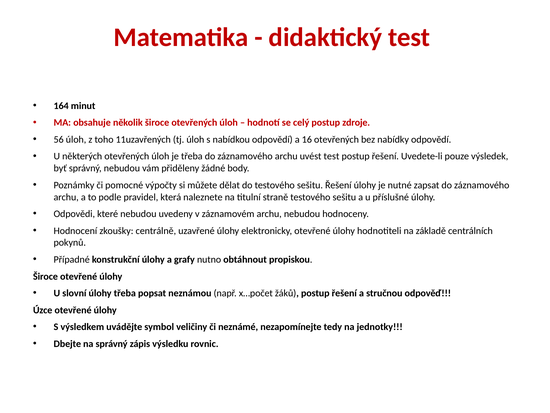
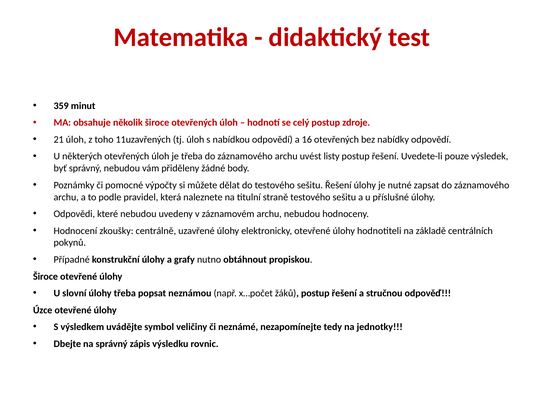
164: 164 -> 359 (61, 106)
56: 56 -> 21 (59, 139)
uvést test: test -> listy (332, 156)
